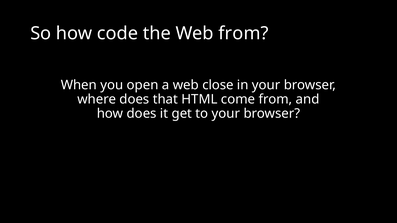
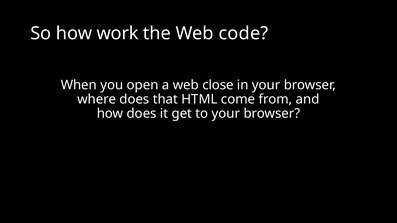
code: code -> work (118, 33)
Web from: from -> code (243, 33)
